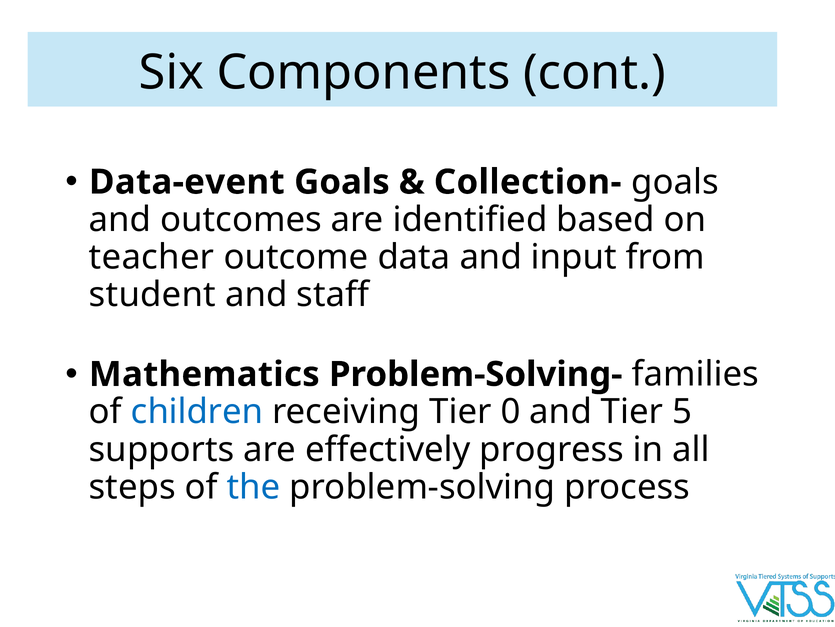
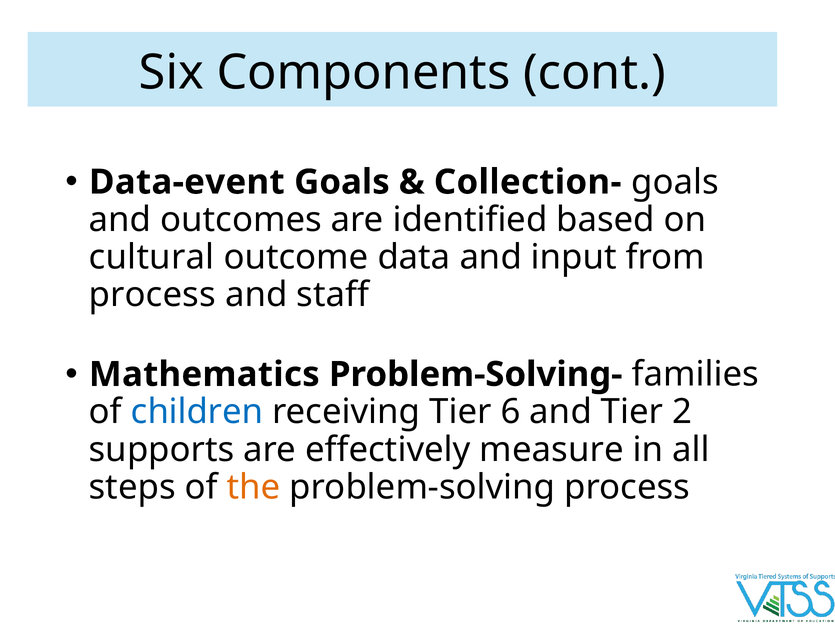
teacher: teacher -> cultural (152, 257)
student: student -> process (152, 295)
0: 0 -> 6 (511, 412)
5: 5 -> 2 (682, 412)
progress: progress -> measure (552, 449)
the colour: blue -> orange (254, 487)
